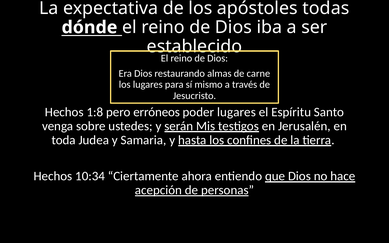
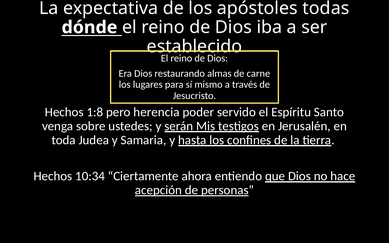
erróneos: erróneos -> herencia (157, 112)
poder lugares: lugares -> servido (236, 112)
